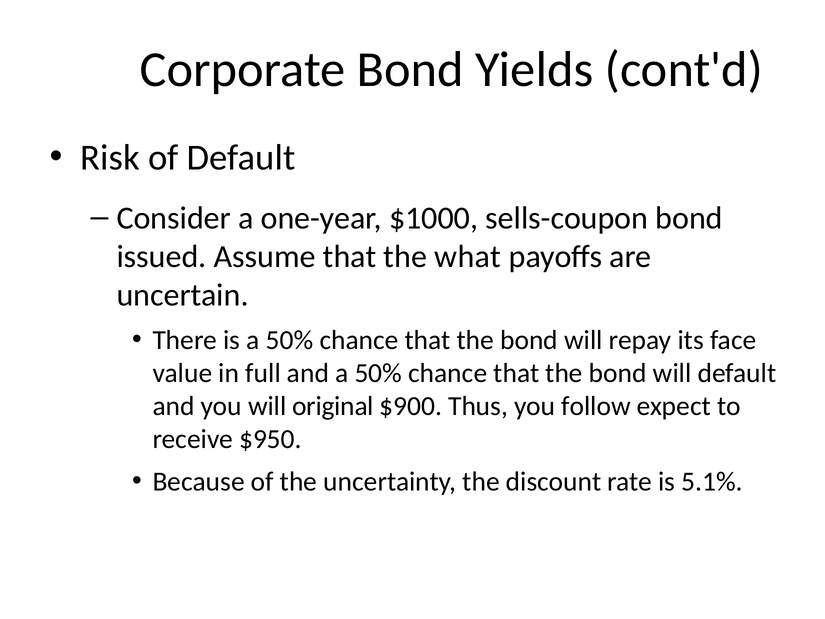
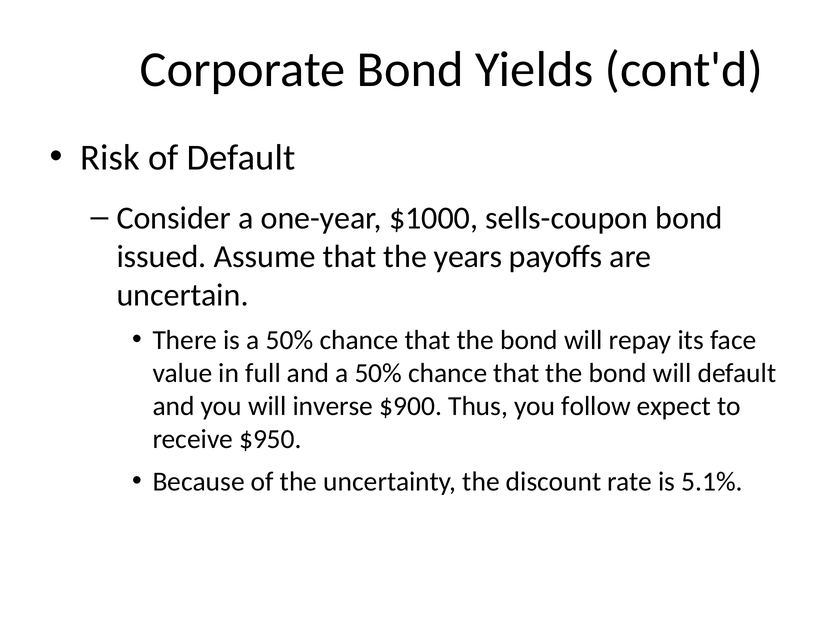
what: what -> years (468, 256)
original: original -> inverse (333, 406)
